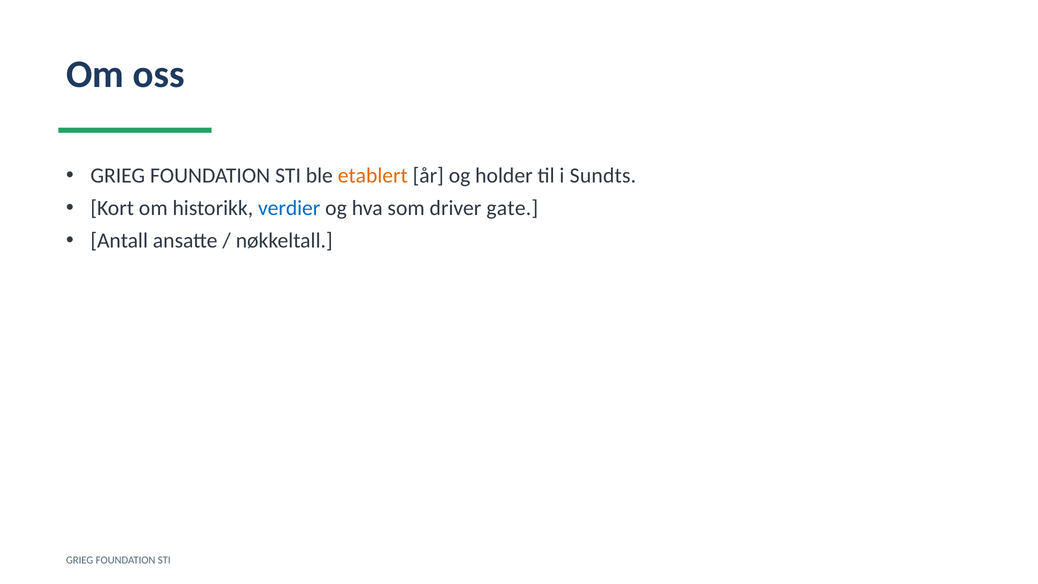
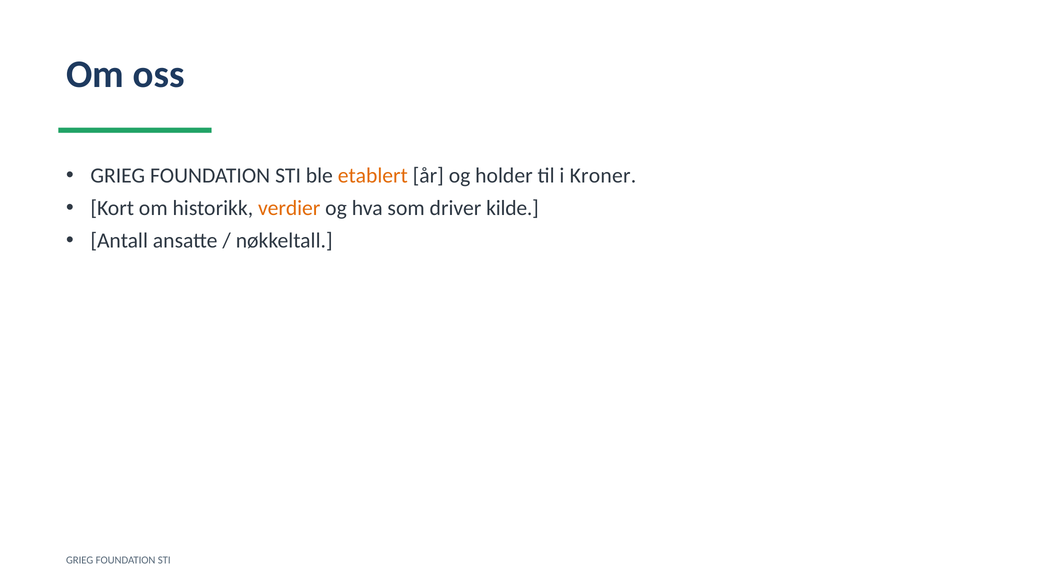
Sundts: Sundts -> Kroner (603, 176)
verdier colour: blue -> orange (289, 208)
gate: gate -> kilde (513, 208)
